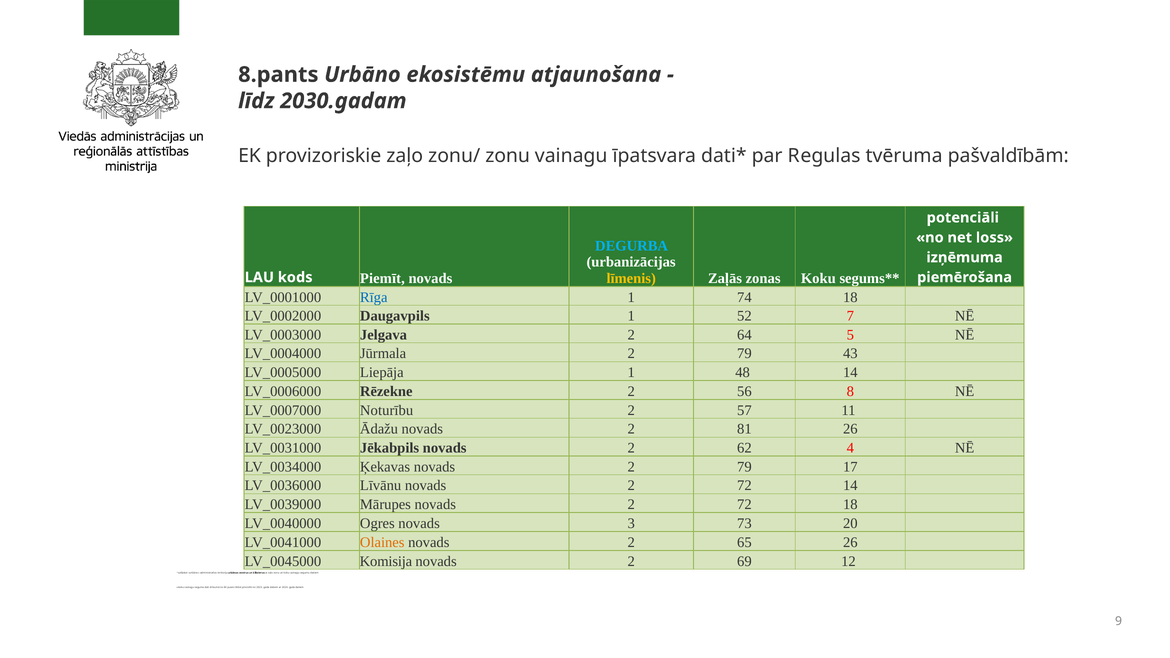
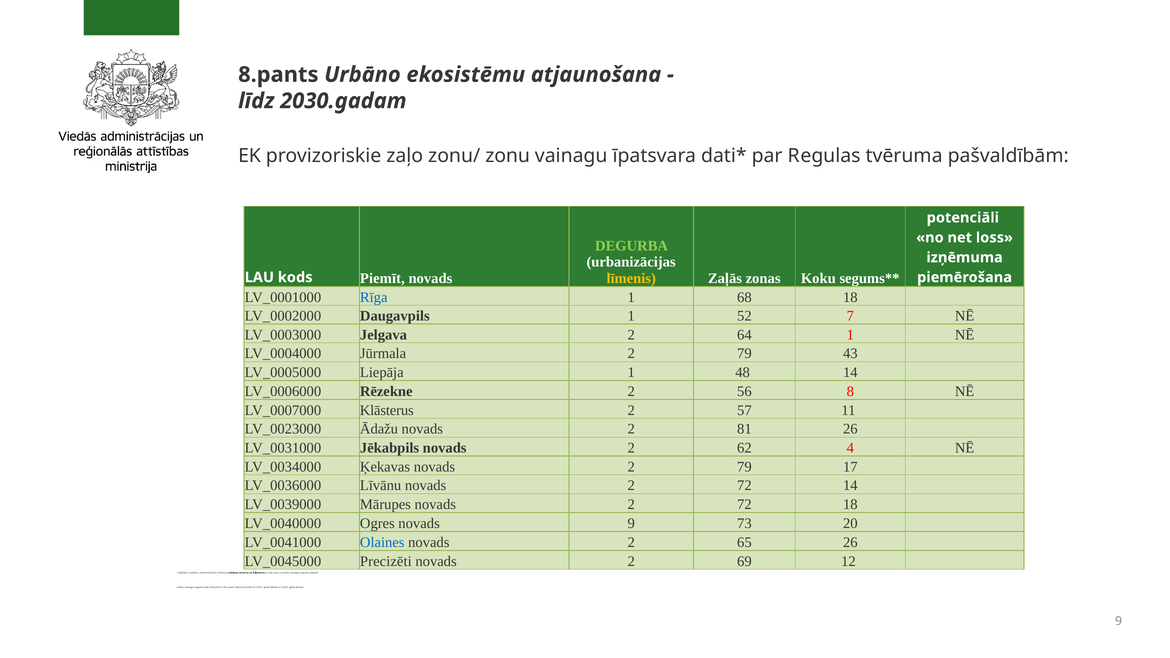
DEGURBA colour: light blue -> light green (632, 246)
74: 74 -> 68 (744, 297)
64 5: 5 -> 1 (850, 335)
Noturību: Noturību -> Klāsterus (387, 410)
novads 3: 3 -> 9 (631, 524)
Olaines colour: orange -> blue (382, 542)
Komisija: Komisija -> Precizēti (386, 561)
